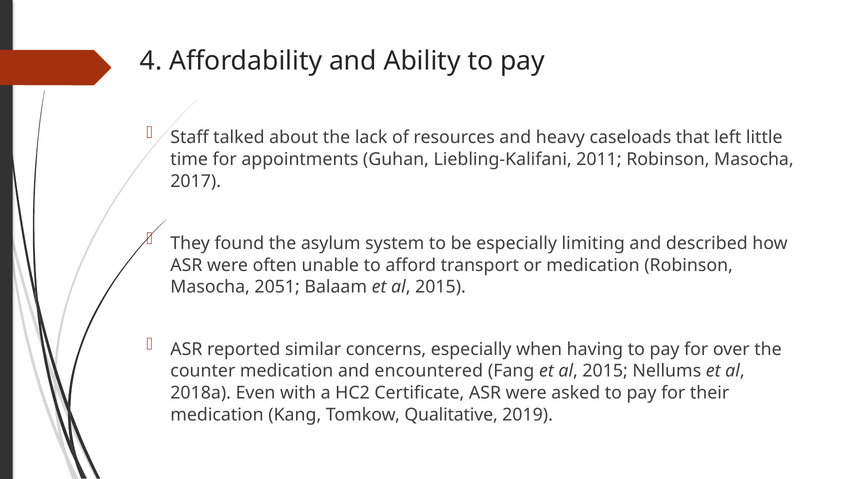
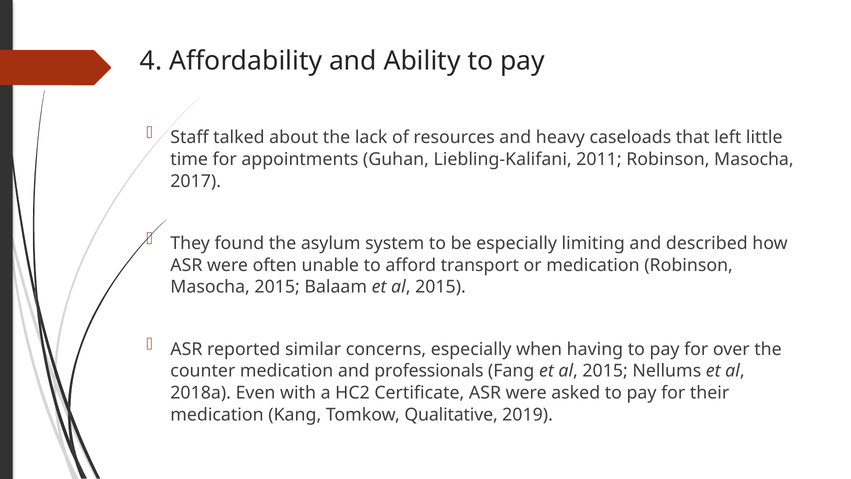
Masocha 2051: 2051 -> 2015 (277, 287)
encountered: encountered -> professionals (429, 371)
